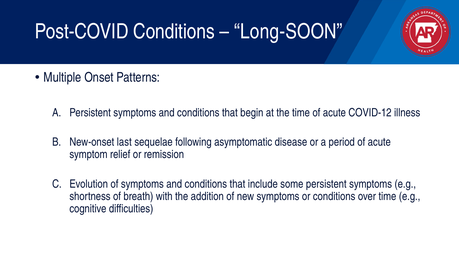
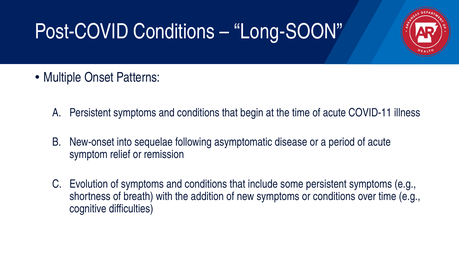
COVID-12: COVID-12 -> COVID-11 (370, 113)
last: last -> into (124, 142)
